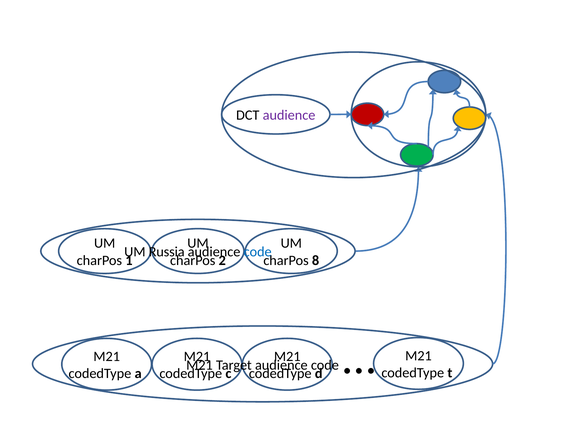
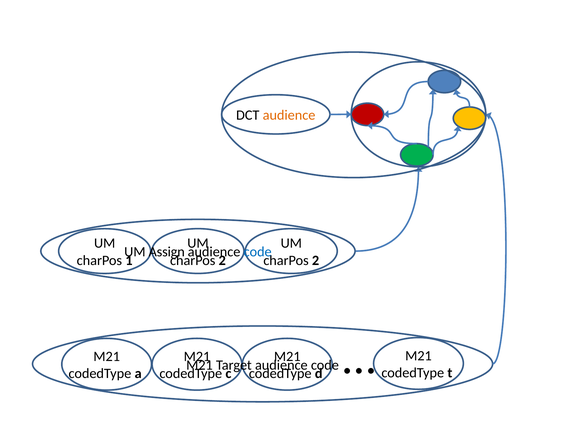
audience colour: purple -> orange (289, 115)
Russia: Russia -> Assign (167, 252)
8: 8 -> 2 (316, 261)
